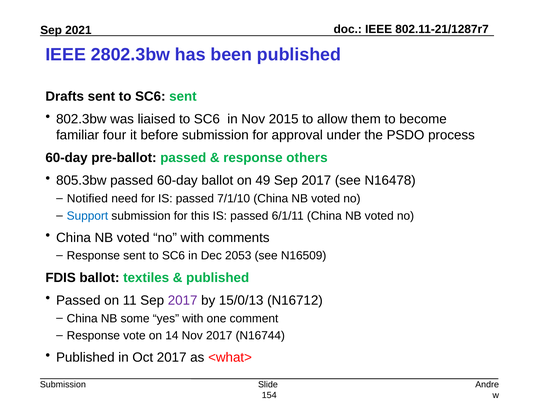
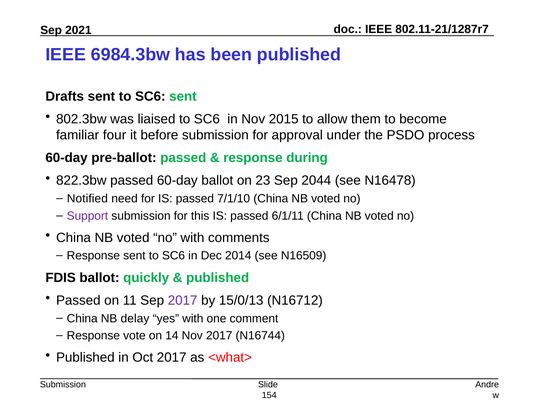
2802.3bw: 2802.3bw -> 6984.3bw (130, 55)
others: others -> during (307, 158)
805.3bw: 805.3bw -> 822.3bw (81, 180)
49: 49 -> 23 (263, 180)
2017: 2017 -> 2044 (316, 180)
Support colour: blue -> purple (87, 216)
2053: 2053 -> 2014 (238, 255)
textiles: textiles -> quickly (146, 277)
some: some -> delay (135, 318)
